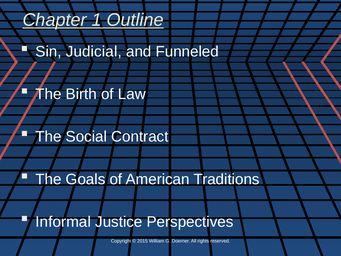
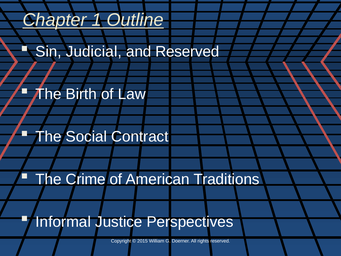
and Funneled: Funneled -> Reserved (187, 52)
Goals: Goals -> Crime (86, 179)
